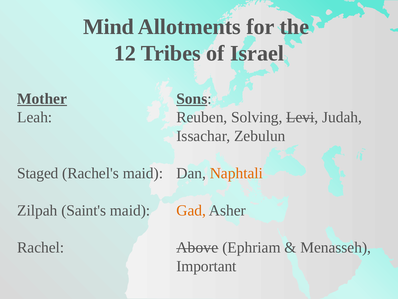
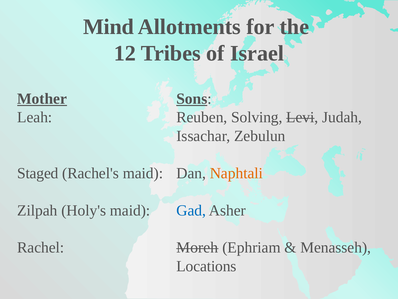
Saint's: Saint's -> Holy's (84, 210)
Gad colour: orange -> blue (191, 210)
Above: Above -> Moreh (197, 247)
Important: Important -> Locations (206, 266)
